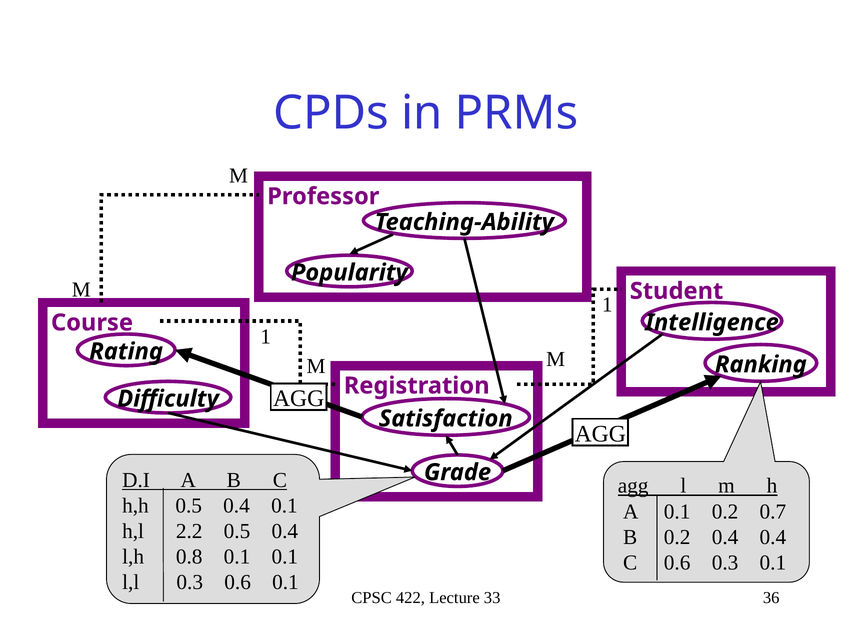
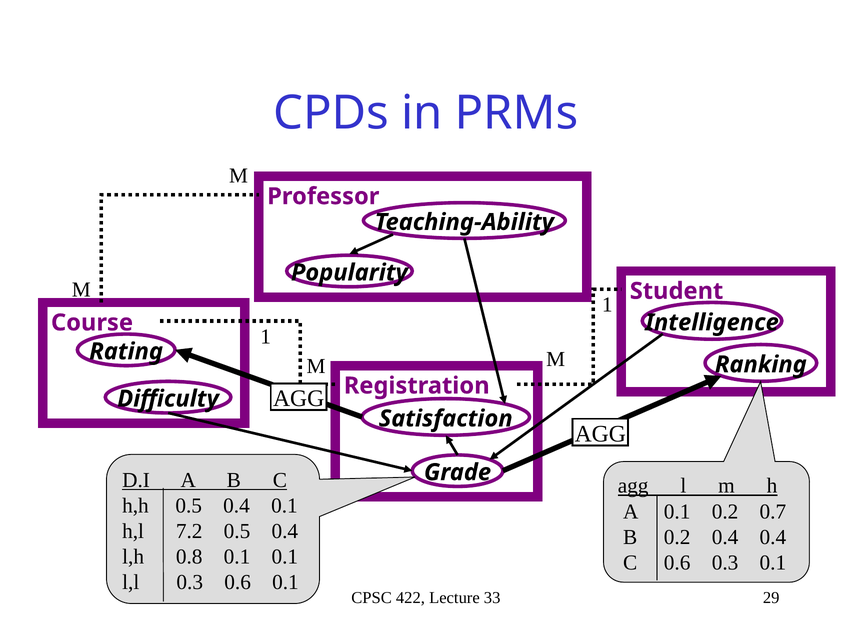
2.2: 2.2 -> 7.2 (189, 531)
36: 36 -> 29 (771, 598)
